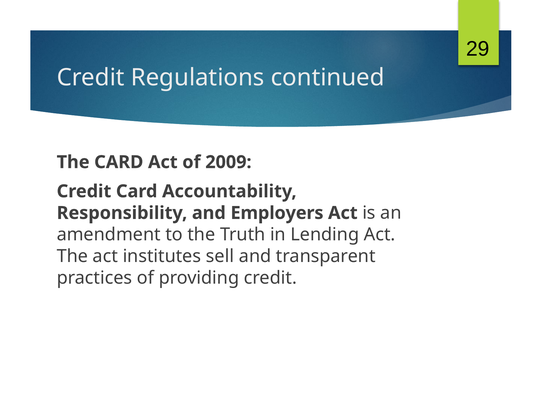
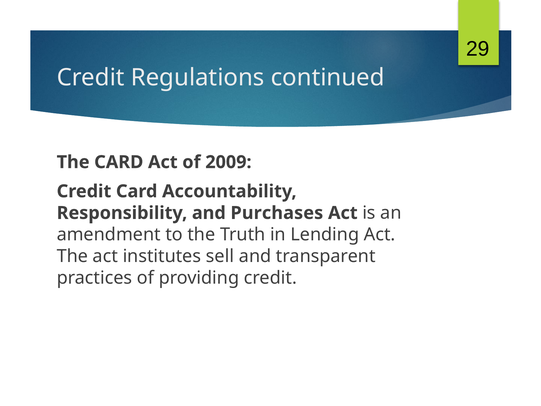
Employers: Employers -> Purchases (277, 213)
